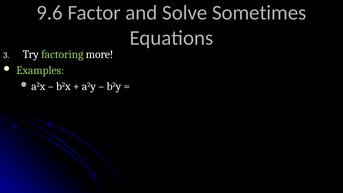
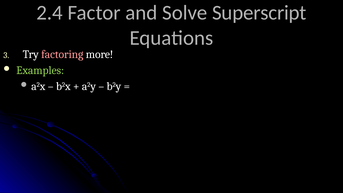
9.6: 9.6 -> 2.4 (50, 13)
Sometimes: Sometimes -> Superscript (259, 13)
factoring colour: light green -> pink (62, 54)
